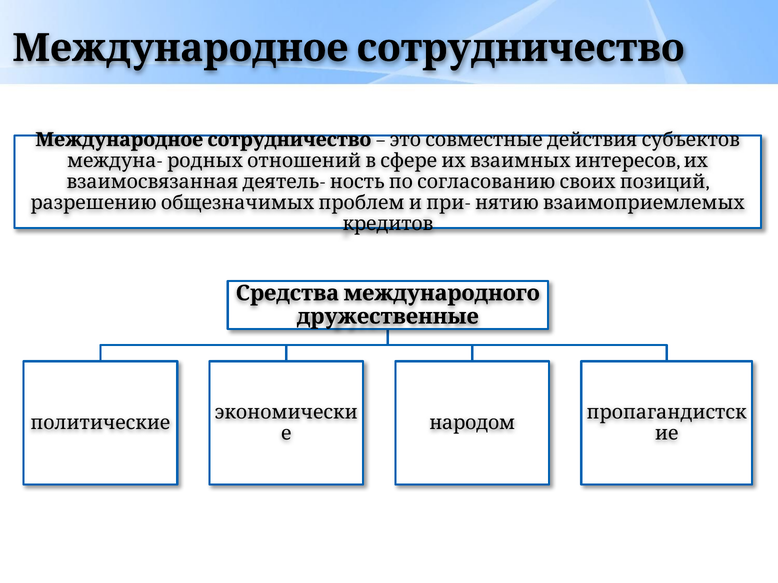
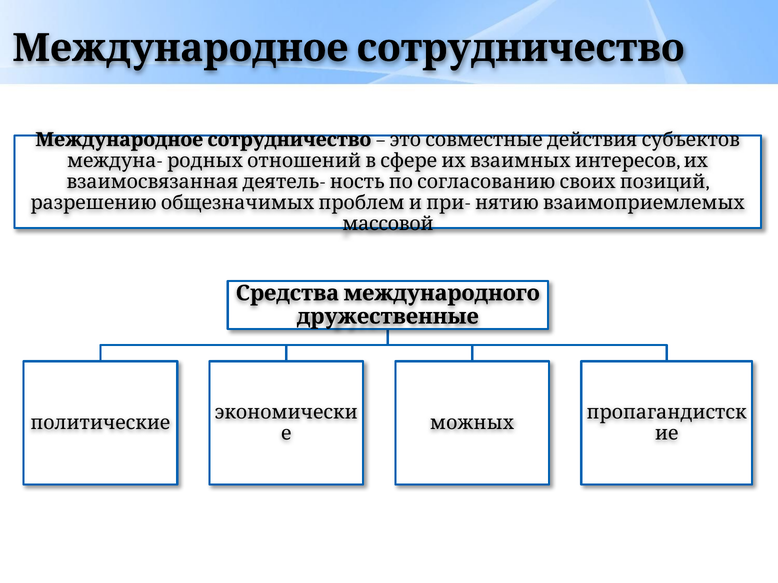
кредитов: кредитов -> массовой (388, 224)
народом: народом -> можных (472, 423)
